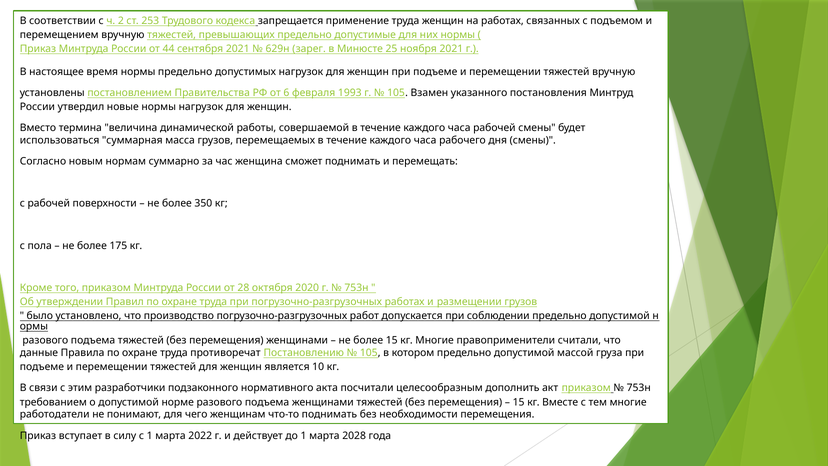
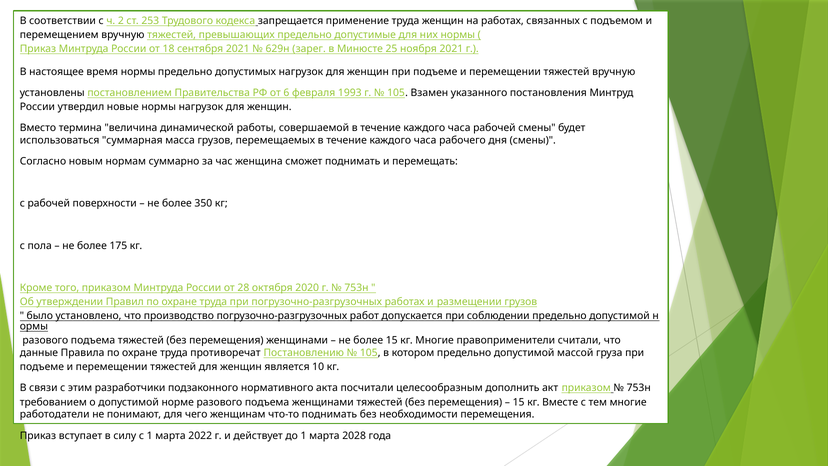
44: 44 -> 18 (168, 49)
